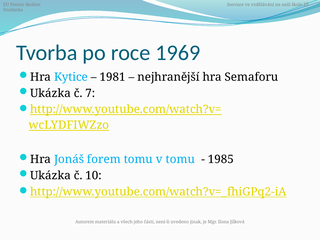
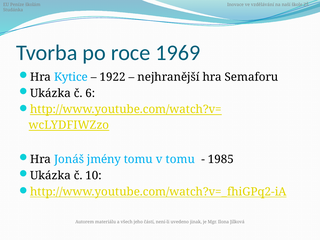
1981: 1981 -> 1922 (113, 77)
7: 7 -> 6 (90, 93)
forem: forem -> jmény (104, 159)
